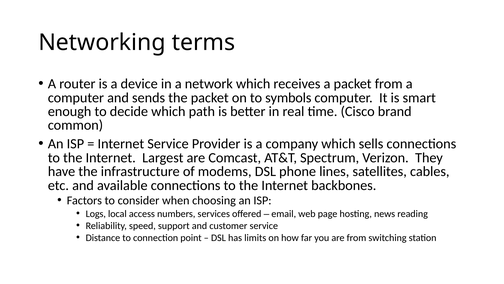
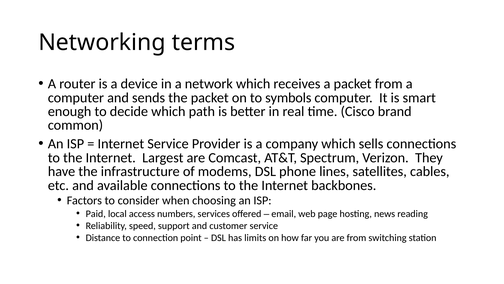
Logs: Logs -> Paid (96, 213)
